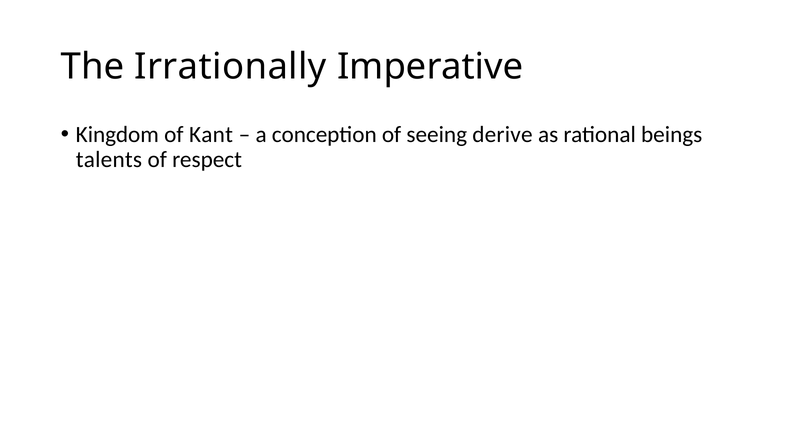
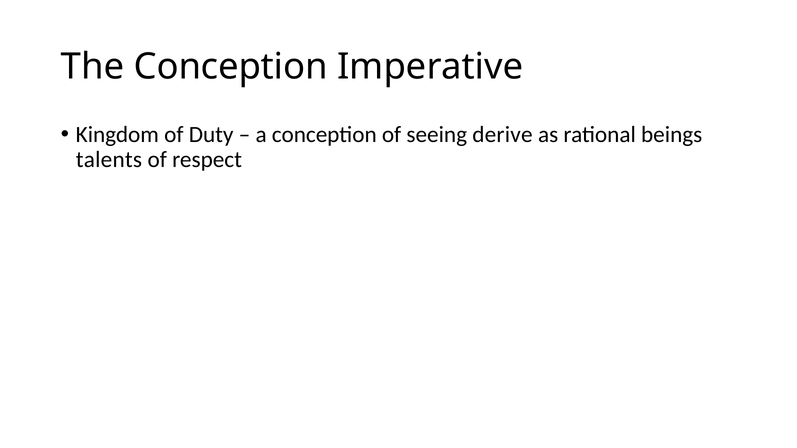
The Irrationally: Irrationally -> Conception (231, 67)
Kant: Kant -> Duty (211, 135)
